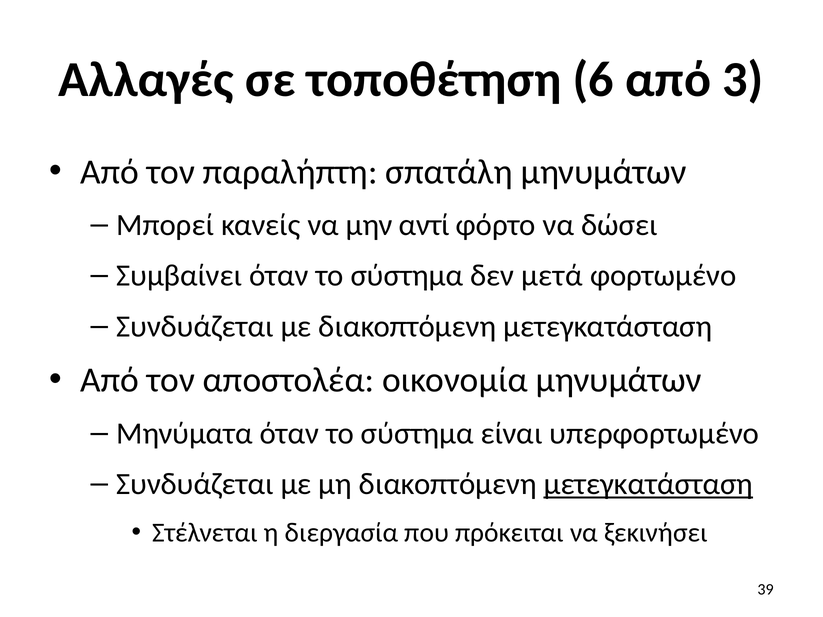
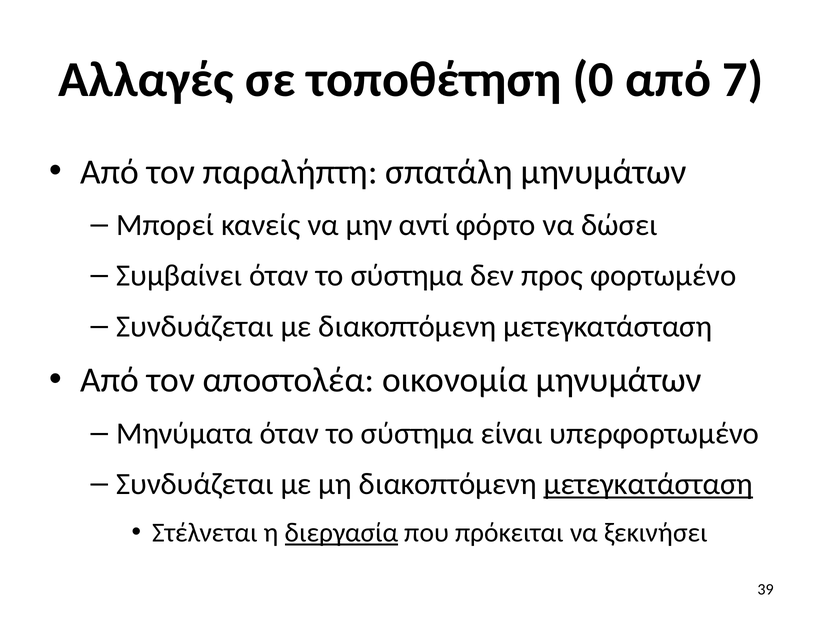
6: 6 -> 0 (593, 80)
3: 3 -> 7 (743, 80)
μετά: μετά -> προς (552, 276)
διεργασία underline: none -> present (342, 533)
